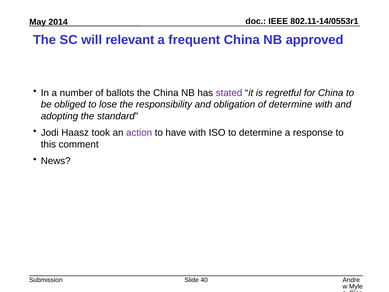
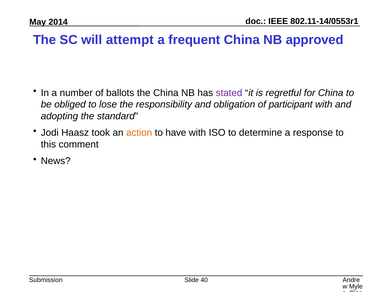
relevant: relevant -> attempt (130, 40)
of determine: determine -> participant (291, 104)
action colour: purple -> orange (139, 133)
